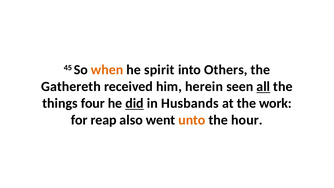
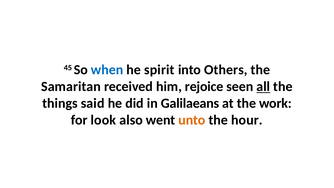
when colour: orange -> blue (107, 70)
Gathereth: Gathereth -> Samaritan (71, 87)
herein: herein -> rejoice (204, 87)
four: four -> said (93, 103)
did underline: present -> none (135, 103)
Husbands: Husbands -> Galilaeans (190, 103)
reap: reap -> look (103, 120)
